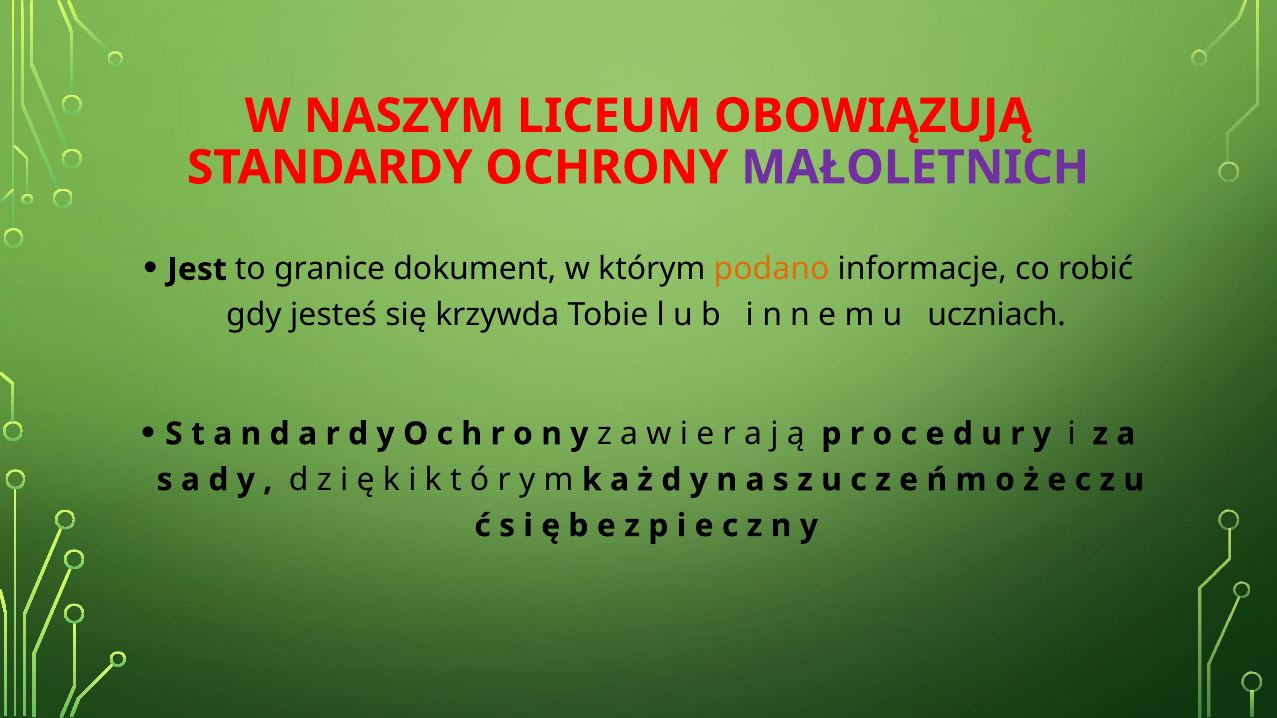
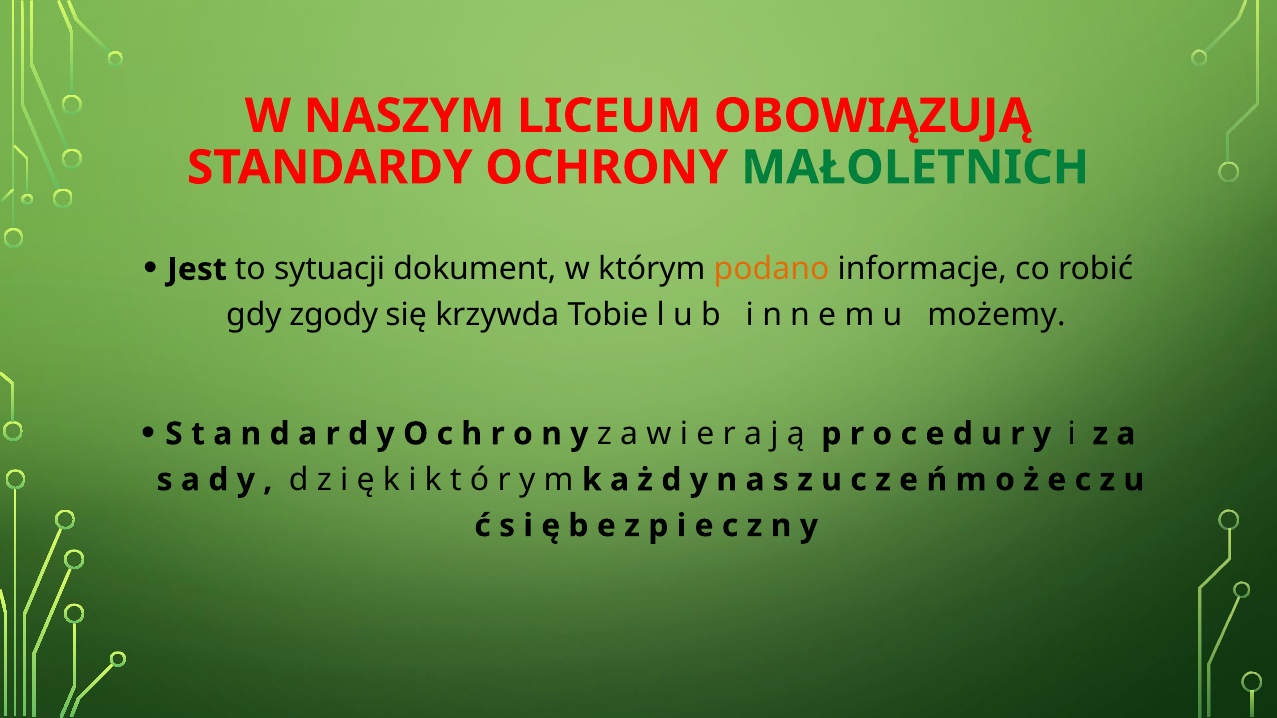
MAŁOLETNICH colour: purple -> green (915, 168)
granice: granice -> sytuacji (330, 269)
jesteś: jesteś -> zgody (334, 315)
uczniach: uczniach -> możemy (996, 315)
